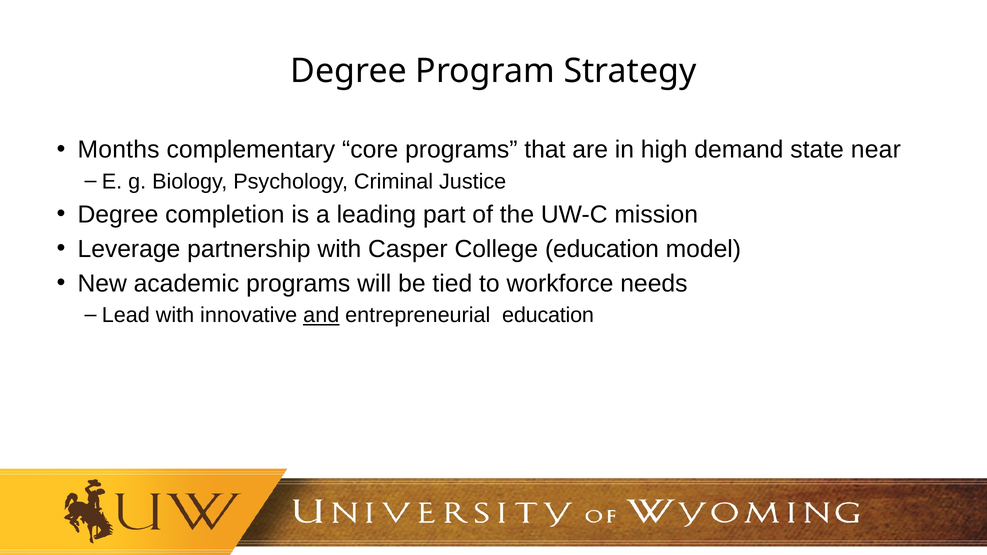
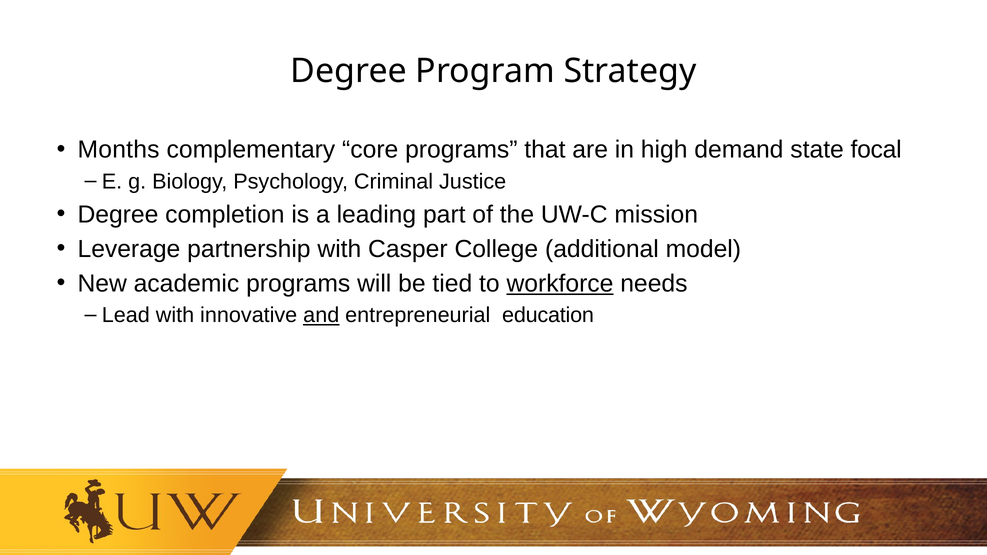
near: near -> focal (876, 150)
College education: education -> additional (602, 249)
workforce underline: none -> present (560, 284)
